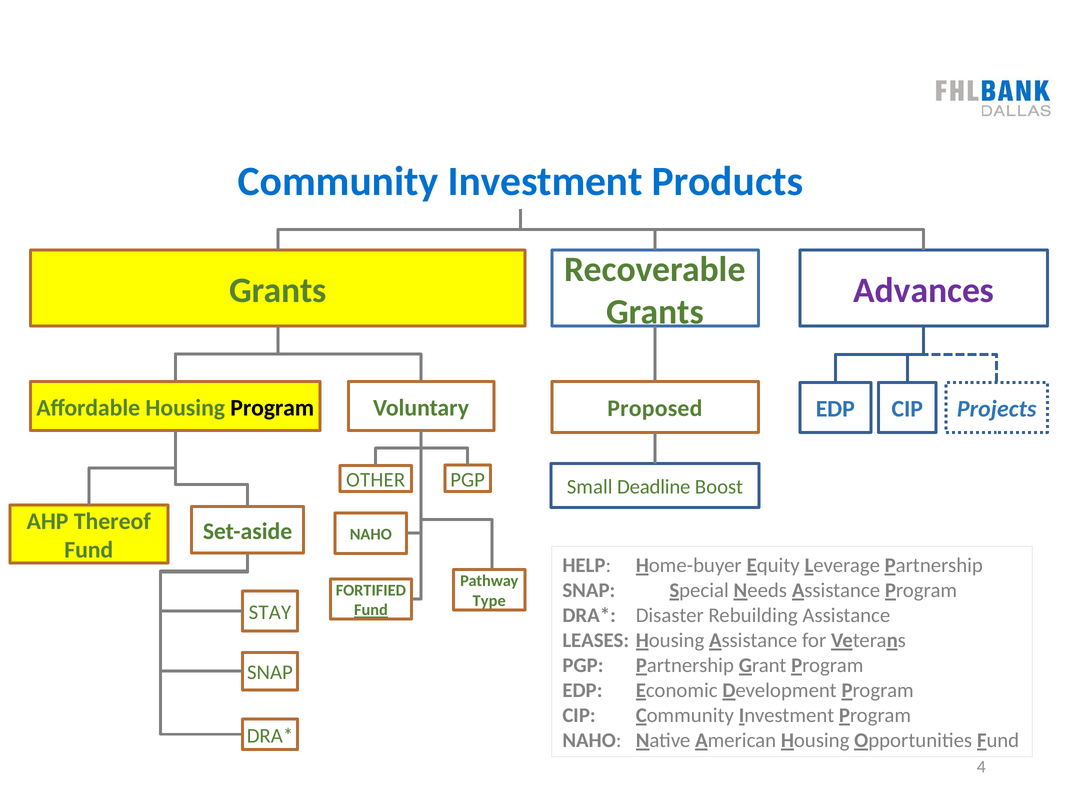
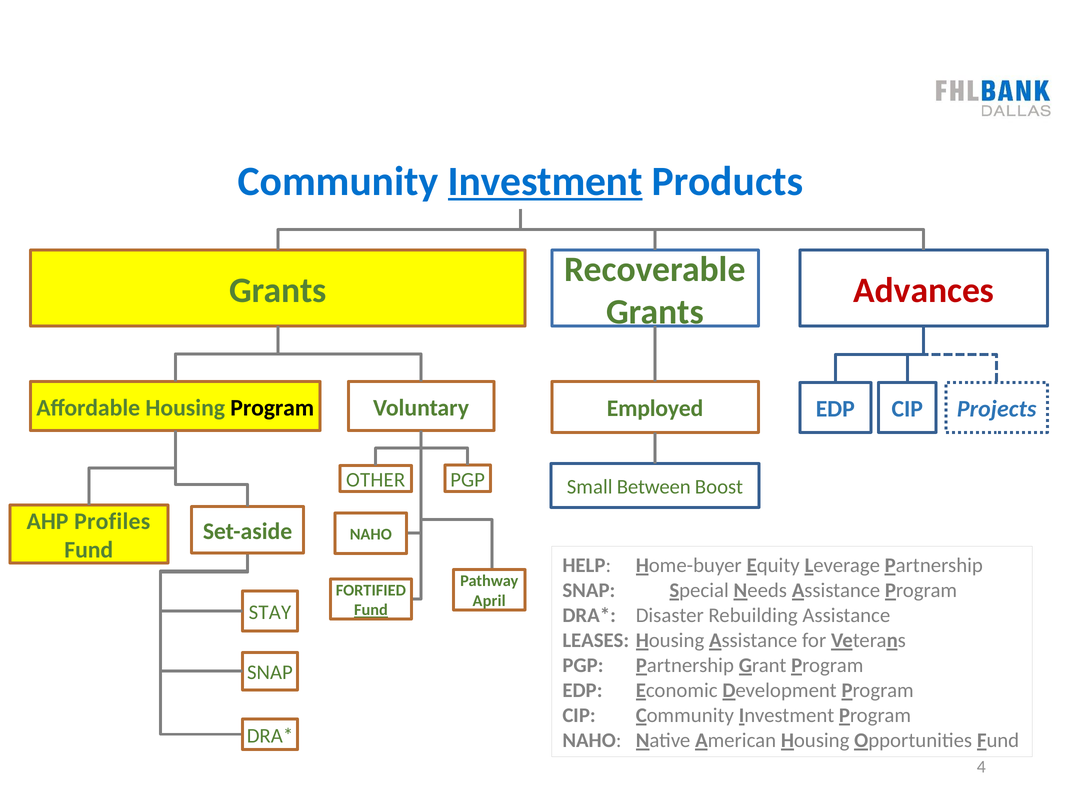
Investment underline: none -> present (545, 181)
Advances colour: purple -> red (924, 291)
Proposed: Proposed -> Employed (655, 408)
Deadline: Deadline -> Between (654, 487)
Thereof: Thereof -> Profiles (112, 521)
Type: Type -> April (489, 600)
